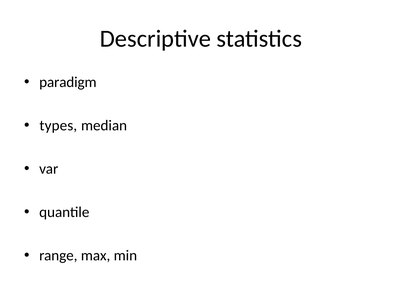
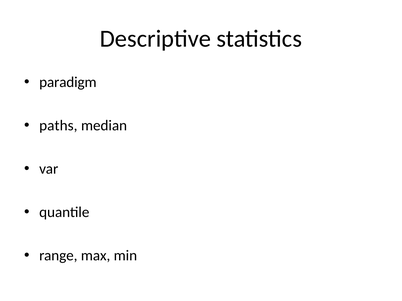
types: types -> paths (58, 126)
